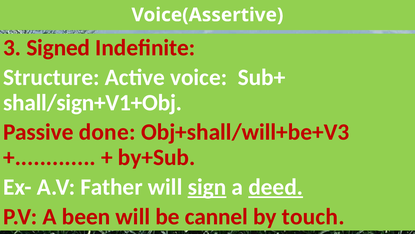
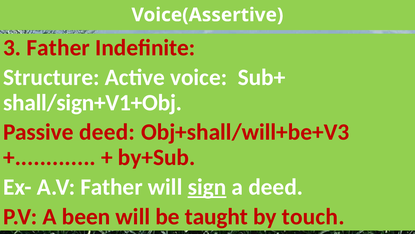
3 Signed: Signed -> Father (58, 48)
Passive done: done -> deed (107, 132)
deed underline: present -> none (276, 187)
cannel: cannel -> taught (216, 216)
